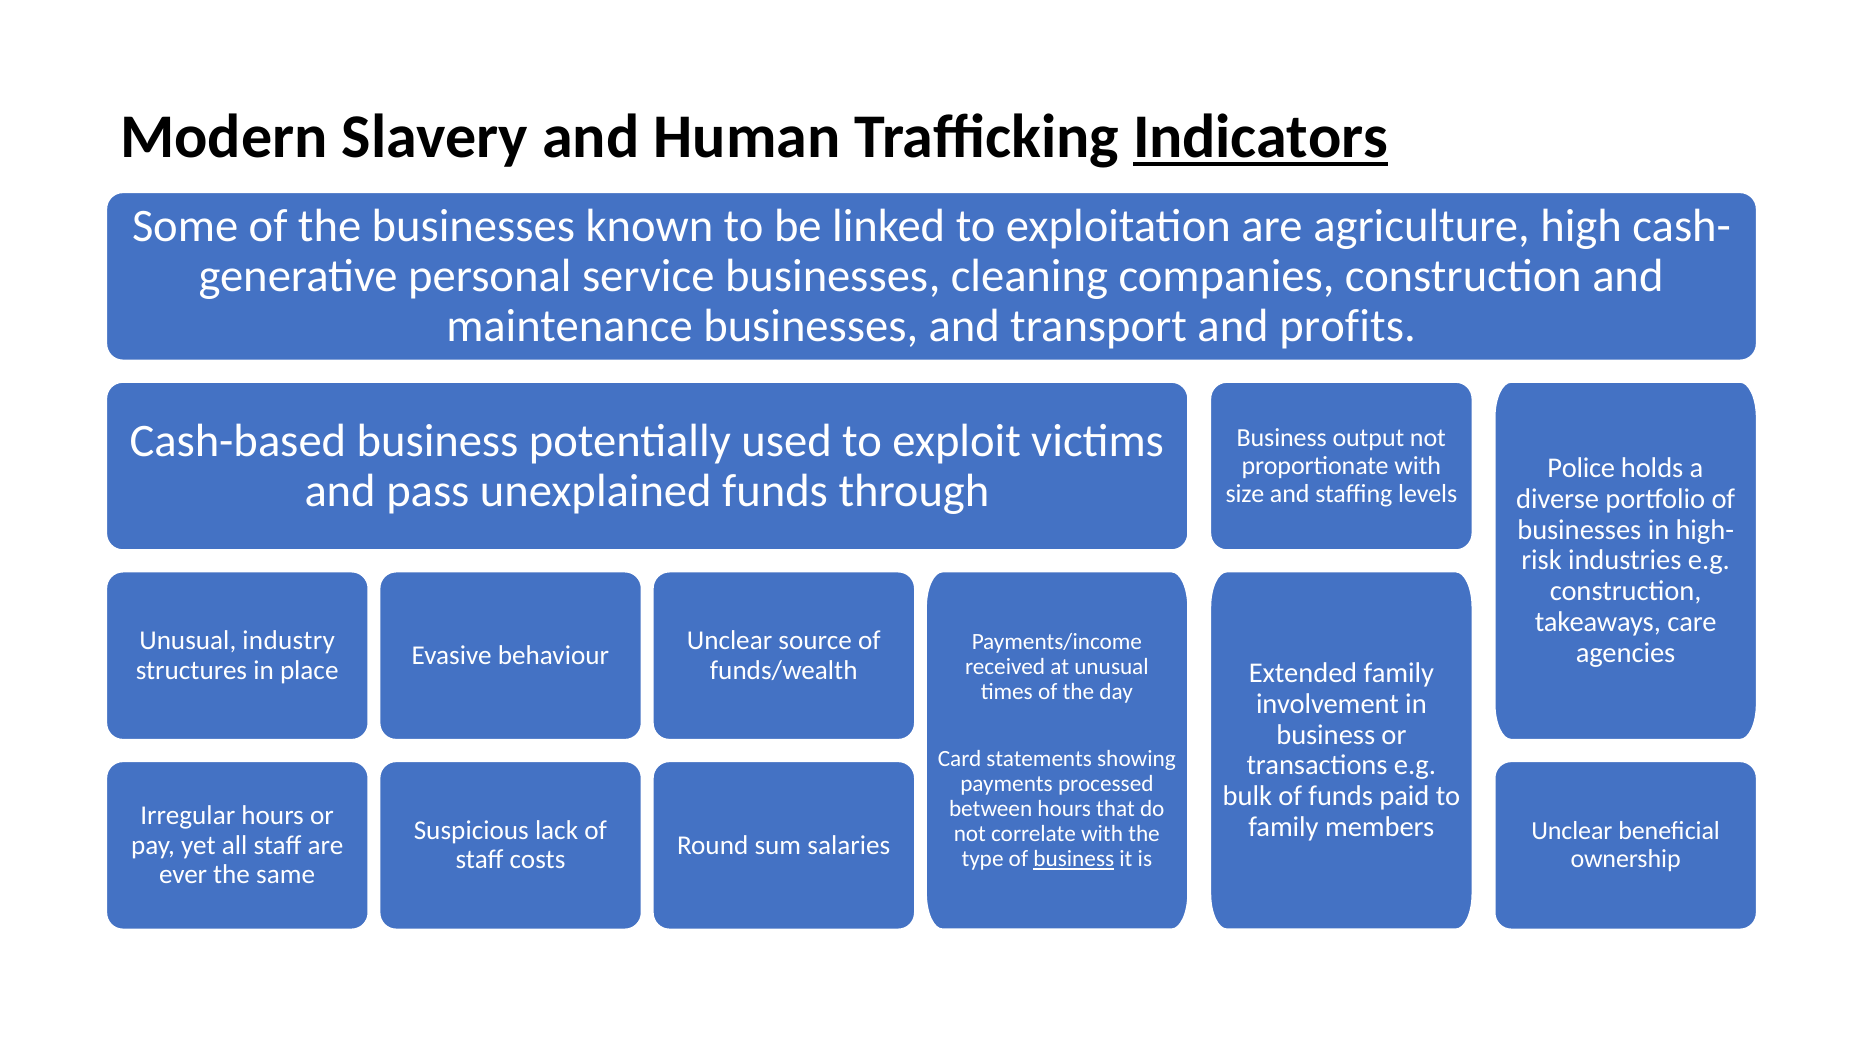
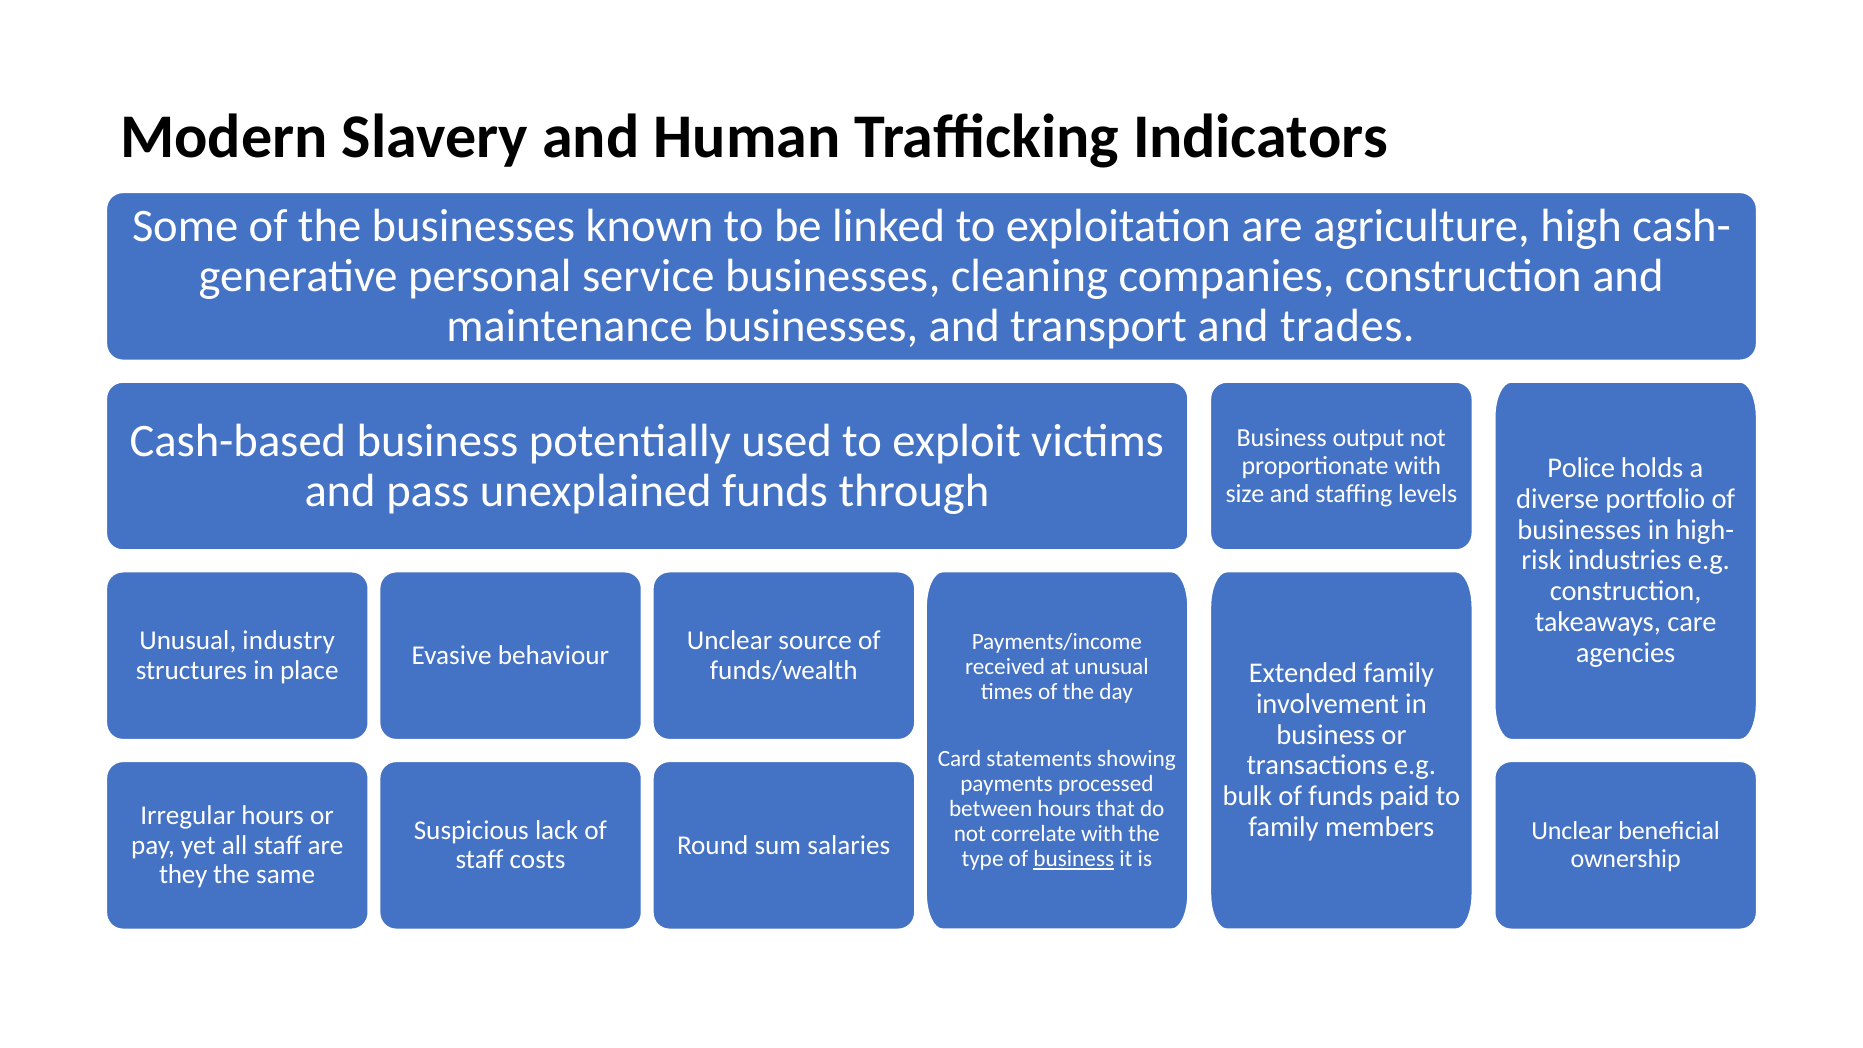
Indicators underline: present -> none (1261, 137)
profits: profits -> trades (1347, 326)
ever: ever -> they (183, 874)
